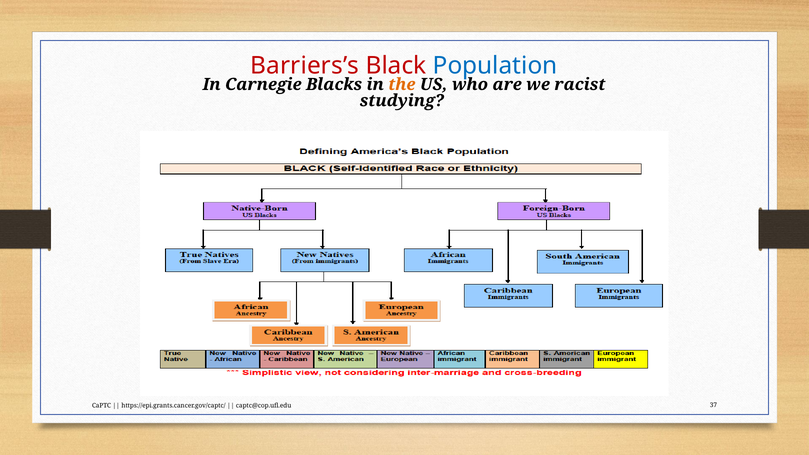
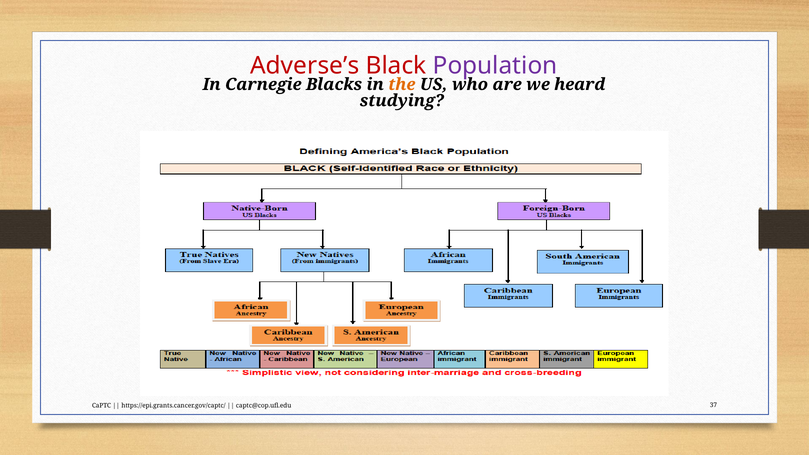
Barriers’s: Barriers’s -> Adverse’s (305, 66)
Population colour: blue -> purple (495, 66)
racist: racist -> heard (580, 84)
